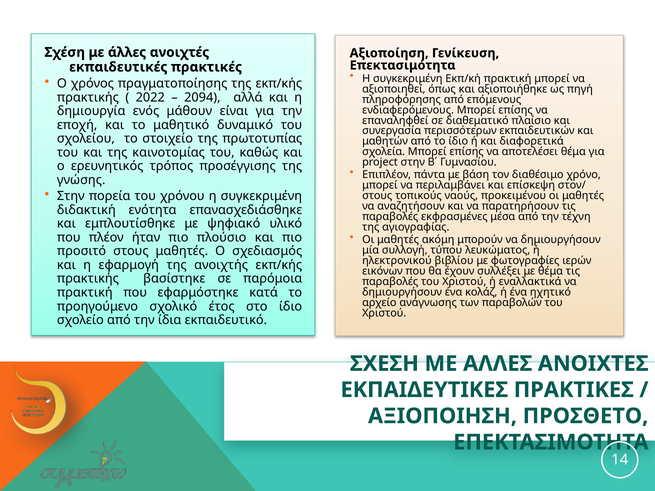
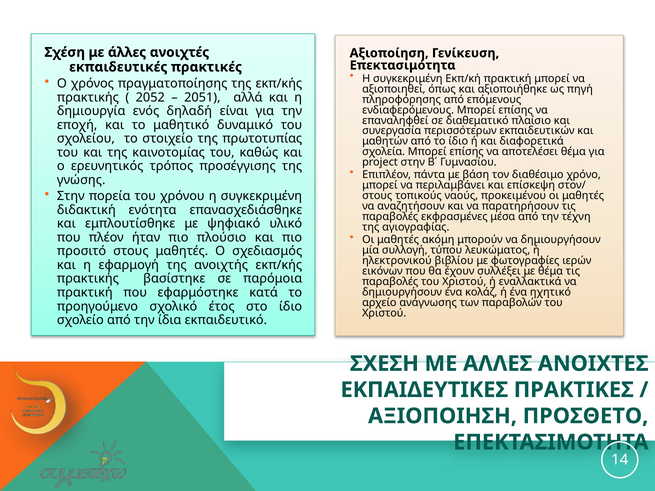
2022: 2022 -> 2052 (150, 97)
2094: 2094 -> 2051 (202, 97)
μάθουν: μάθουν -> δηλαδή (189, 111)
